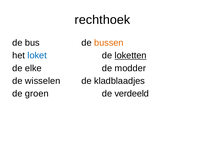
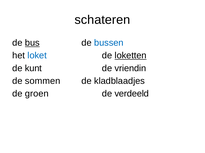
rechthoek: rechthoek -> schateren (102, 20)
bus underline: none -> present (32, 43)
bussen colour: orange -> blue (109, 43)
elke: elke -> kunt (33, 69)
modder: modder -> vriendin (130, 69)
wisselen: wisselen -> sommen (43, 81)
